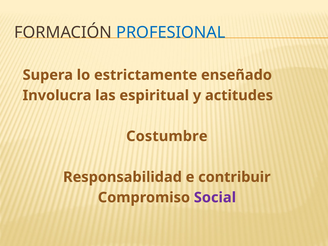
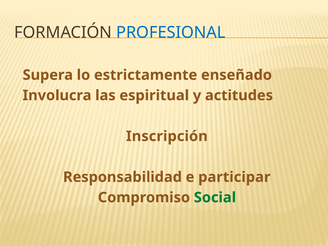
Costumbre: Costumbre -> Inscripción (167, 136)
contribuir: contribuir -> participar (234, 177)
Social colour: purple -> green (215, 197)
